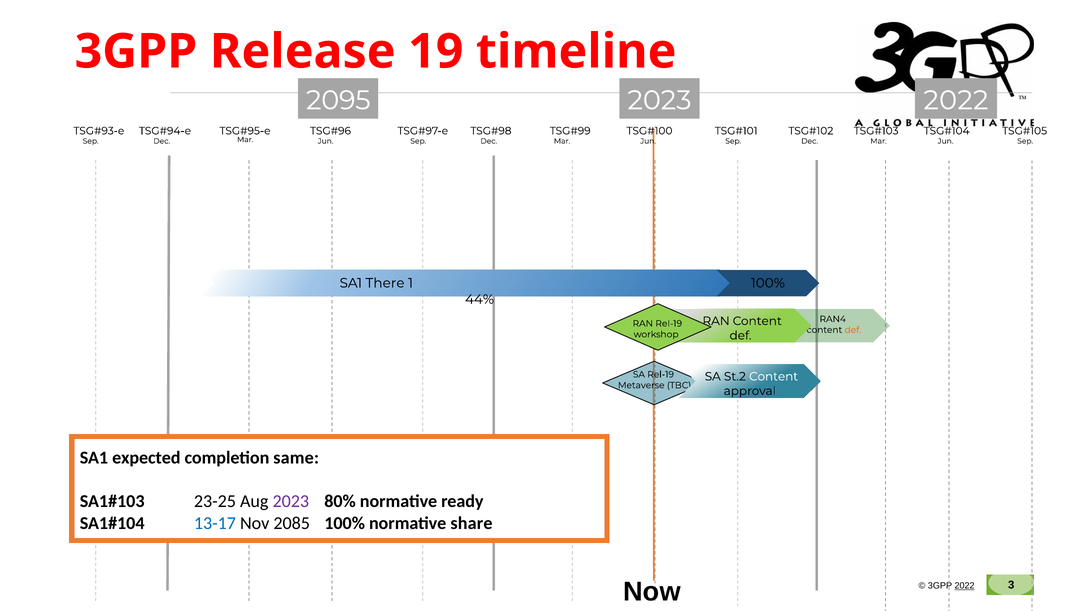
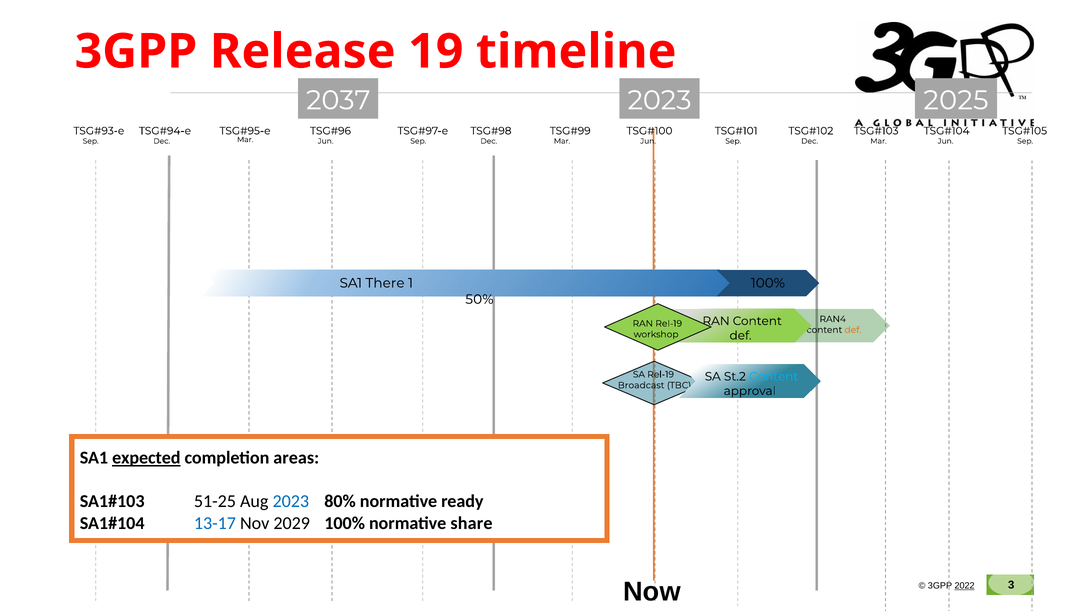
2095: 2095 -> 2037 (338, 100)
2022: 2022 -> 2025 (956, 100)
44%: 44% -> 50% (479, 300)
Content colour: white -> light blue (774, 377)
Metaverse: Metaverse -> Broadcast (641, 386)
expected underline: none -> present (146, 458)
same: same -> areas (296, 458)
23-25: 23-25 -> 51-25 (215, 502)
2023 colour: purple -> blue (291, 502)
2085: 2085 -> 2029 (292, 523)
